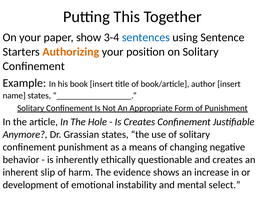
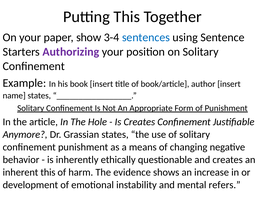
Authorizing colour: orange -> purple (71, 52)
inherent slip: slip -> this (48, 172)
select: select -> refers (225, 185)
